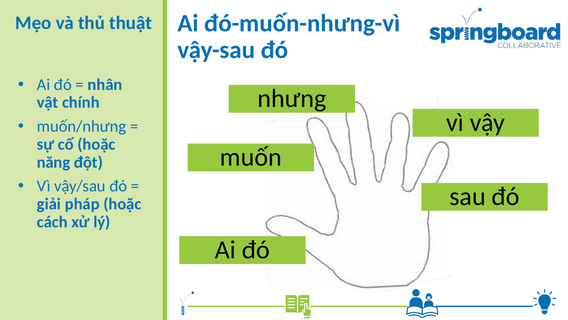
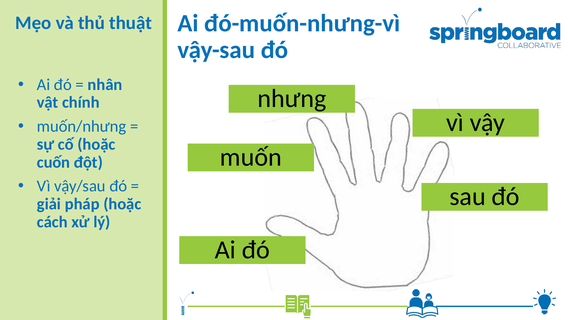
năng: năng -> cuốn (54, 162)
